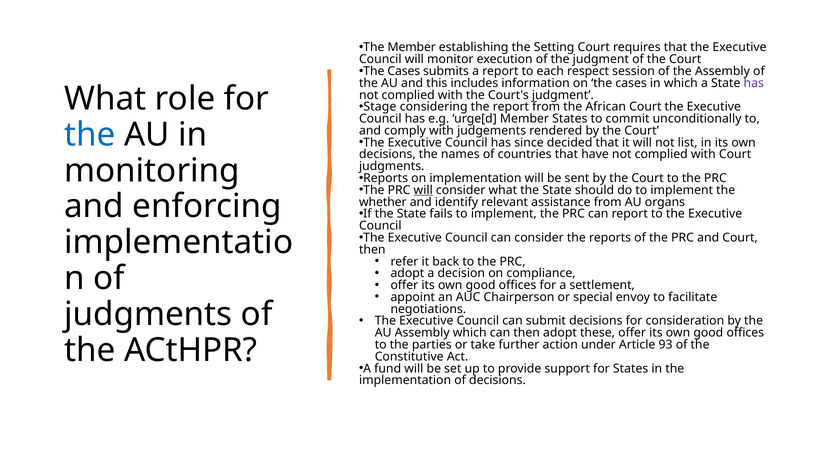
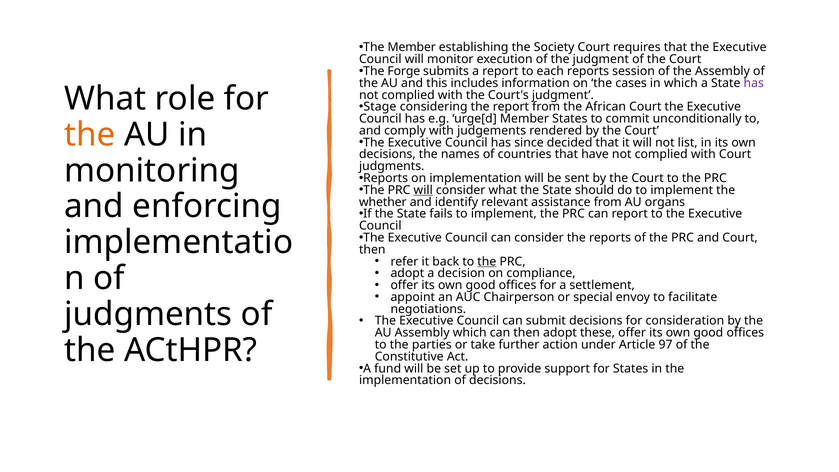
Setting: Setting -> Society (554, 47)
Cases: Cases -> Forge (404, 71)
each respect: respect -> reports (588, 71)
the colour: blue -> orange (90, 135)
the underline: none -> present (487, 261)
93: 93 -> 97 (666, 345)
